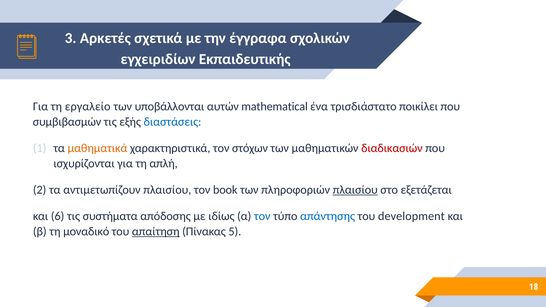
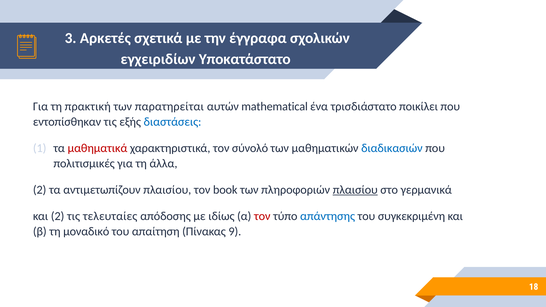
Εκπαιδευτικής: Εκπαιδευτικής -> Υποκατάστατο (245, 59)
εργαλείο: εργαλείο -> πρακτική (88, 106)
υποβάλλονται: υποβάλλονται -> παρατηρείται (169, 106)
συμβιβασμών: συμβιβασμών -> εντοπίσθηκαν (67, 122)
μαθηματικά colour: orange -> red (97, 148)
στόχων: στόχων -> σύνολό (250, 148)
διαδικασιών colour: red -> blue (392, 148)
ισχυρίζονται: ισχυρίζονται -> πολιτισμικές (84, 164)
απλή: απλή -> άλλα (163, 164)
εξετάζεται: εξετάζεται -> γερμανικά (426, 190)
και 6: 6 -> 2 (58, 216)
συστήματα: συστήματα -> τελευταίες (110, 216)
τον colour: blue -> red (262, 216)
development: development -> συγκεκριμένη (412, 216)
απαίτηση underline: present -> none (156, 232)
5: 5 -> 9 (235, 232)
